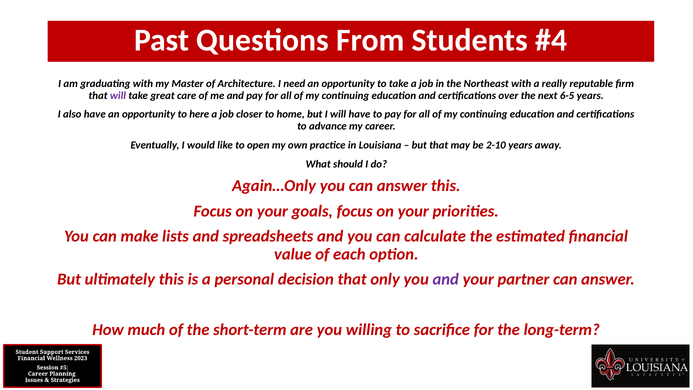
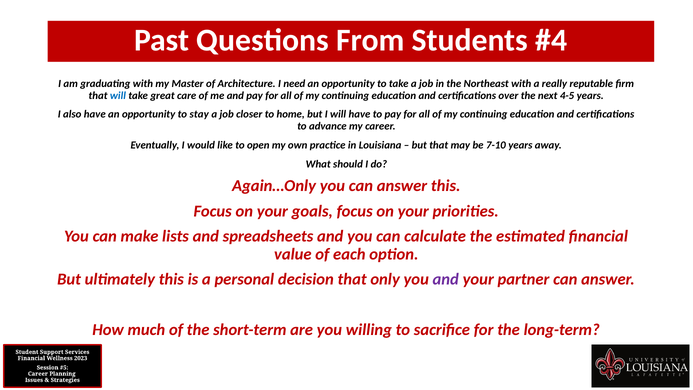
will colour: purple -> blue (118, 95)
6-5: 6-5 -> 4-5 (567, 95)
here: here -> stay (199, 114)
2-10: 2-10 -> 7-10 (496, 145)
